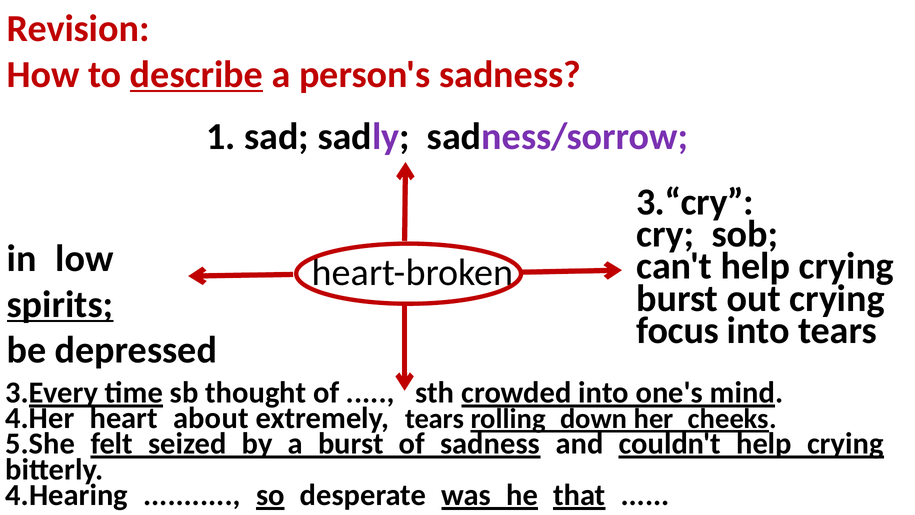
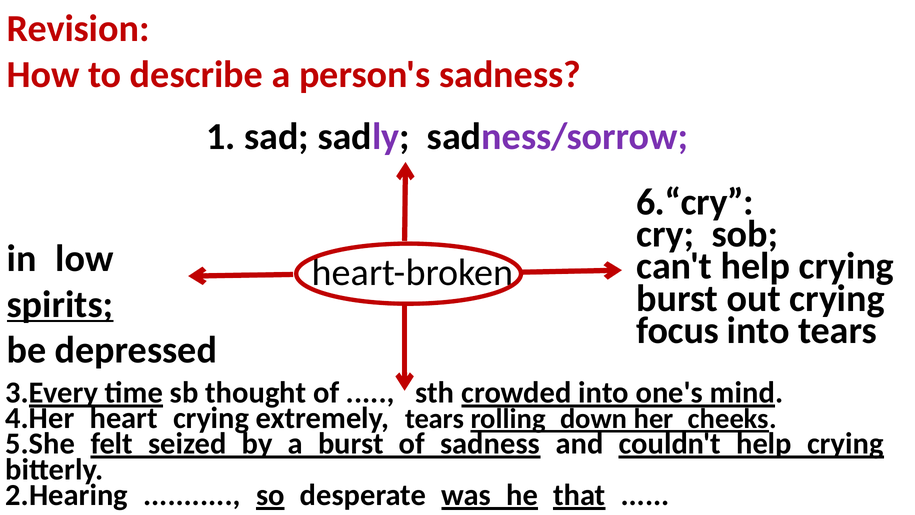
describe underline: present -> none (197, 75)
3.“cry: 3.“cry -> 6.“cry (695, 202)
heart about: about -> crying (211, 418)
4.Hearing: 4.Hearing -> 2.Hearing (67, 495)
